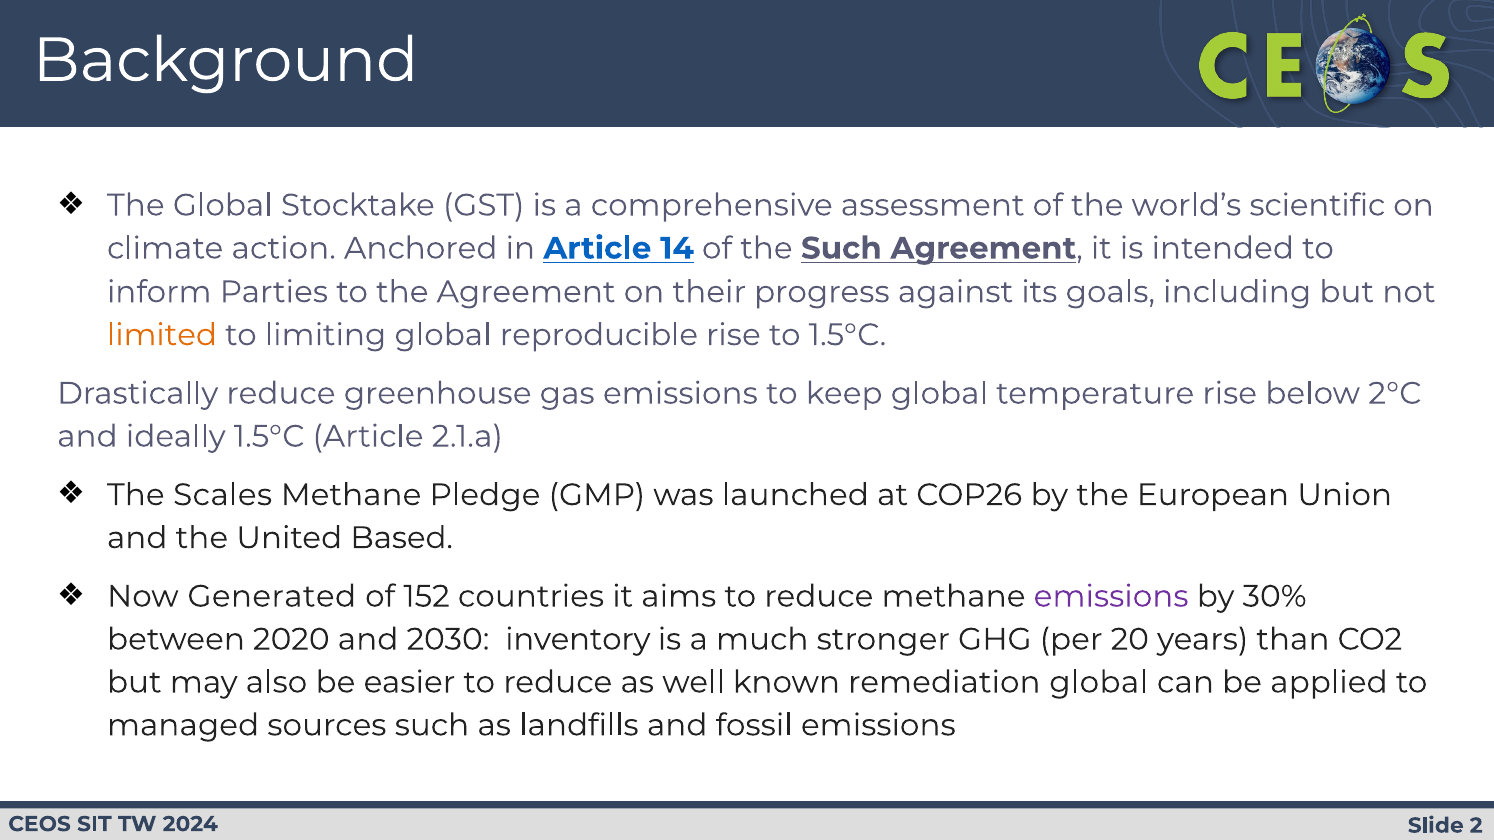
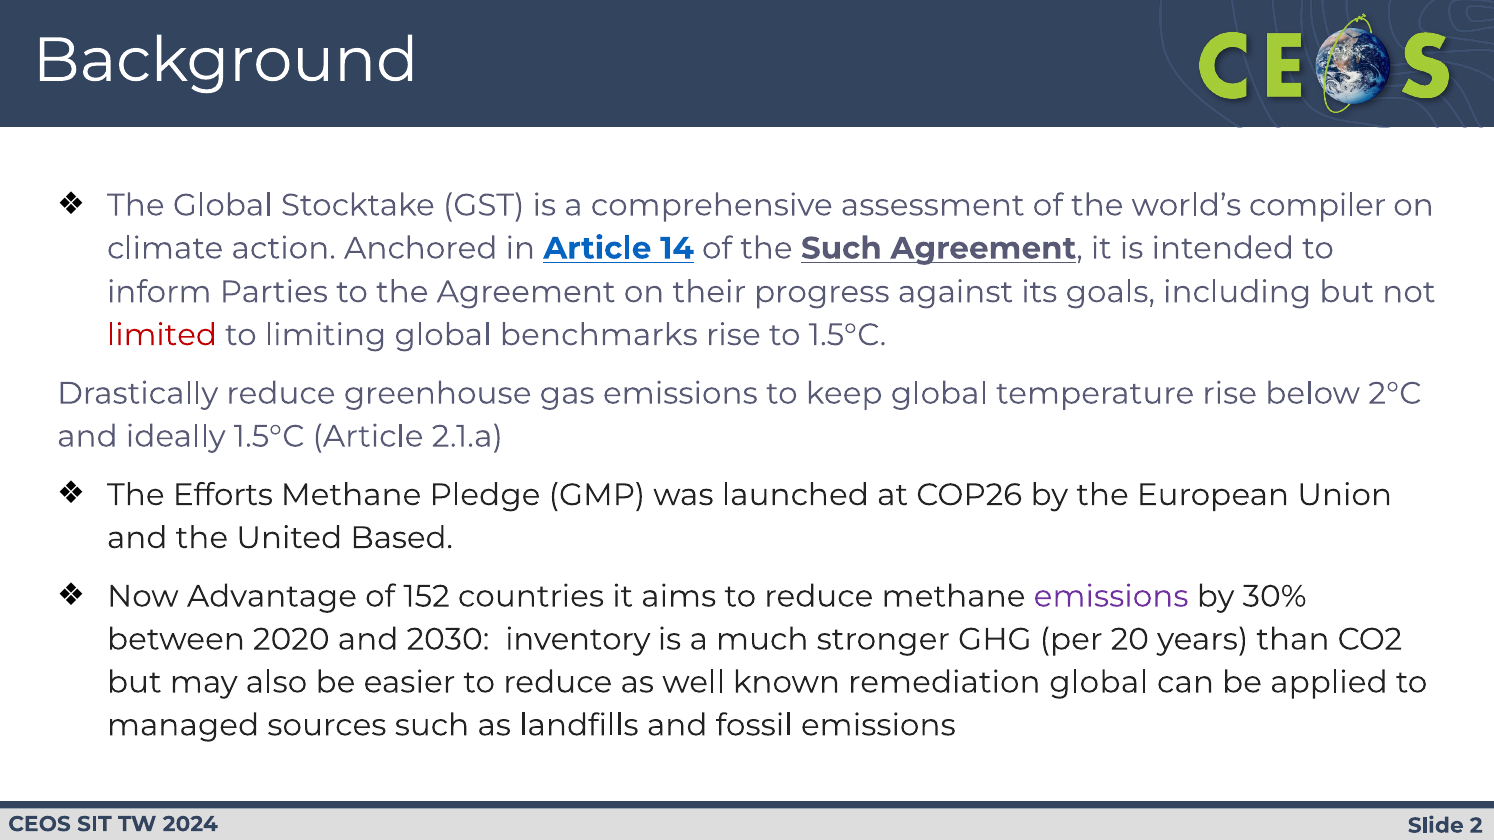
scientific: scientific -> compiler (1317, 205)
limited colour: orange -> red (162, 335)
reproducible: reproducible -> benchmarks (599, 335)
Scales: Scales -> Efforts (223, 495)
Generated: Generated -> Advantage (272, 597)
